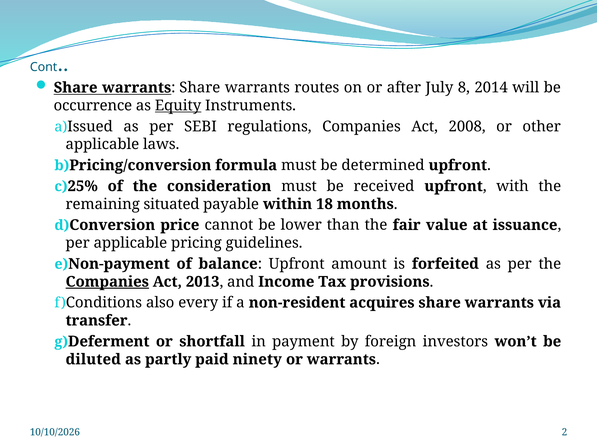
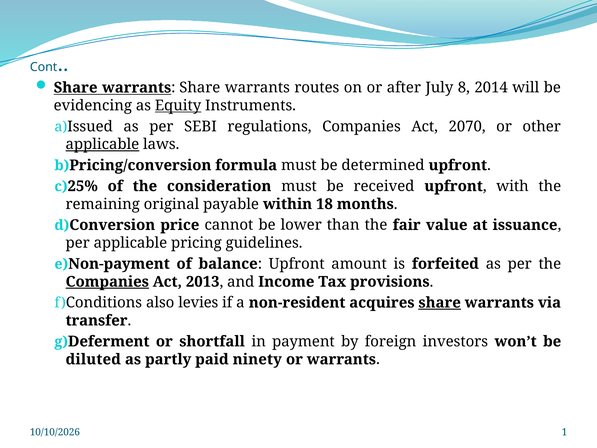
occurrence: occurrence -> evidencing (93, 105)
2008: 2008 -> 2070 (467, 126)
applicable underline: none -> present (102, 144)
situated: situated -> original (171, 204)
every: every -> levies (198, 302)
share underline: none -> present (440, 302)
2: 2 -> 1 (564, 432)
